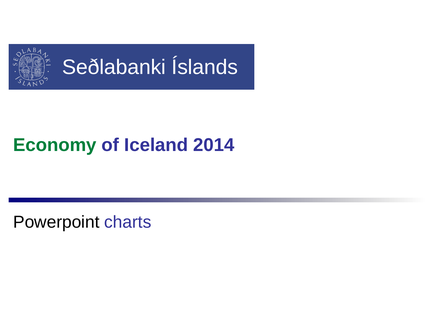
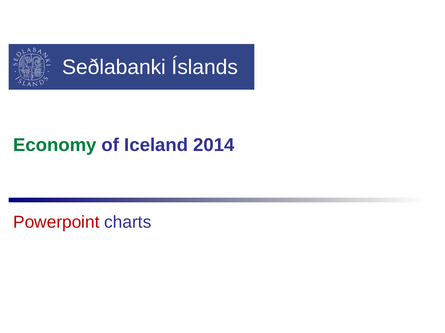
Powerpoint colour: black -> red (56, 223)
